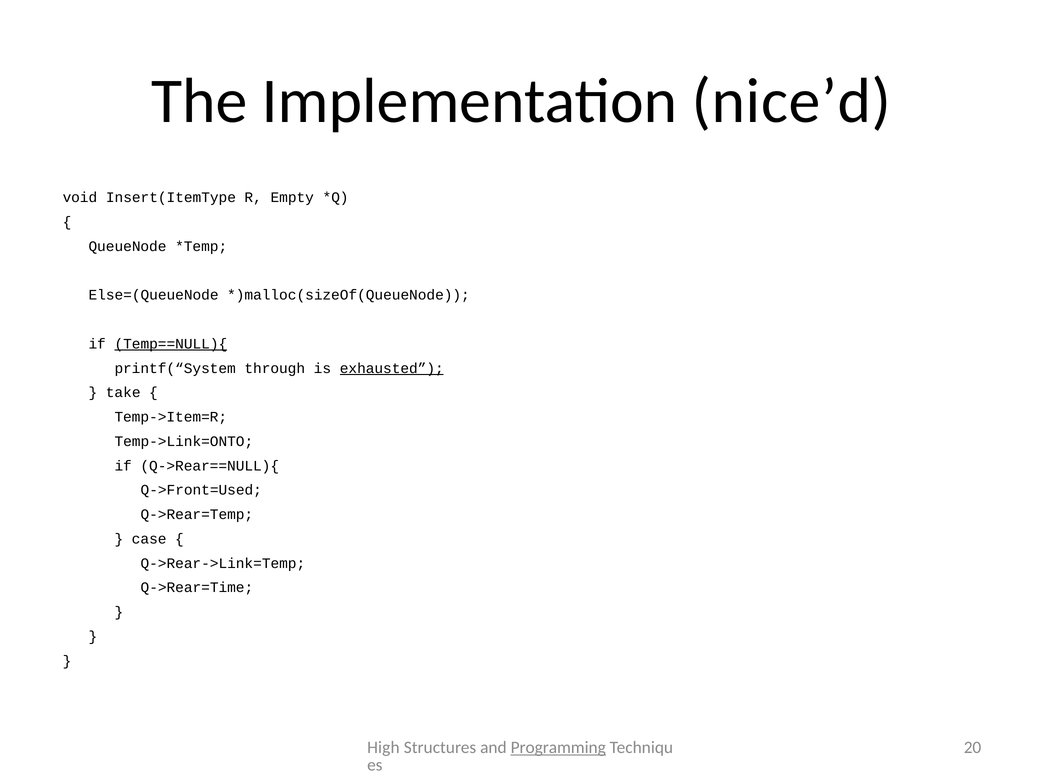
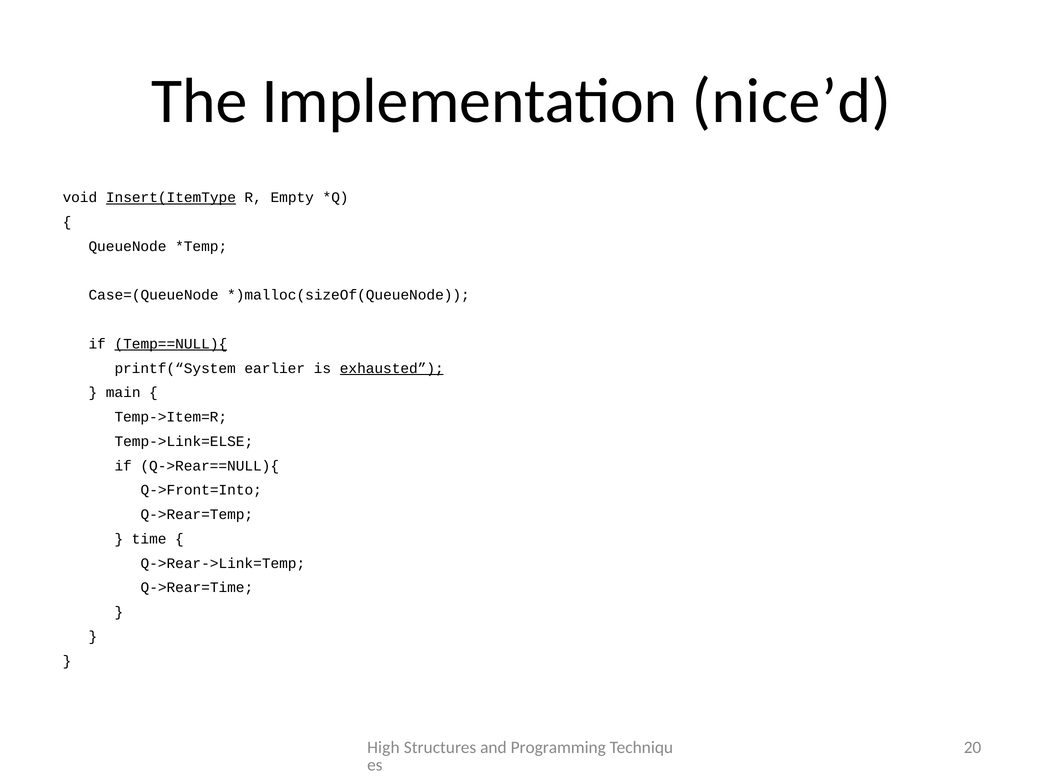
Insert(ItemType underline: none -> present (171, 198)
Else=(QueueNode: Else=(QueueNode -> Case=(QueueNode (154, 295)
through: through -> earlier (275, 368)
take: take -> main (123, 393)
Temp->Link=ONTO: Temp->Link=ONTO -> Temp->Link=ELSE (184, 441)
Q->Front=Used: Q->Front=Used -> Q->Front=Into (201, 490)
case: case -> time (149, 539)
Programming underline: present -> none (558, 748)
